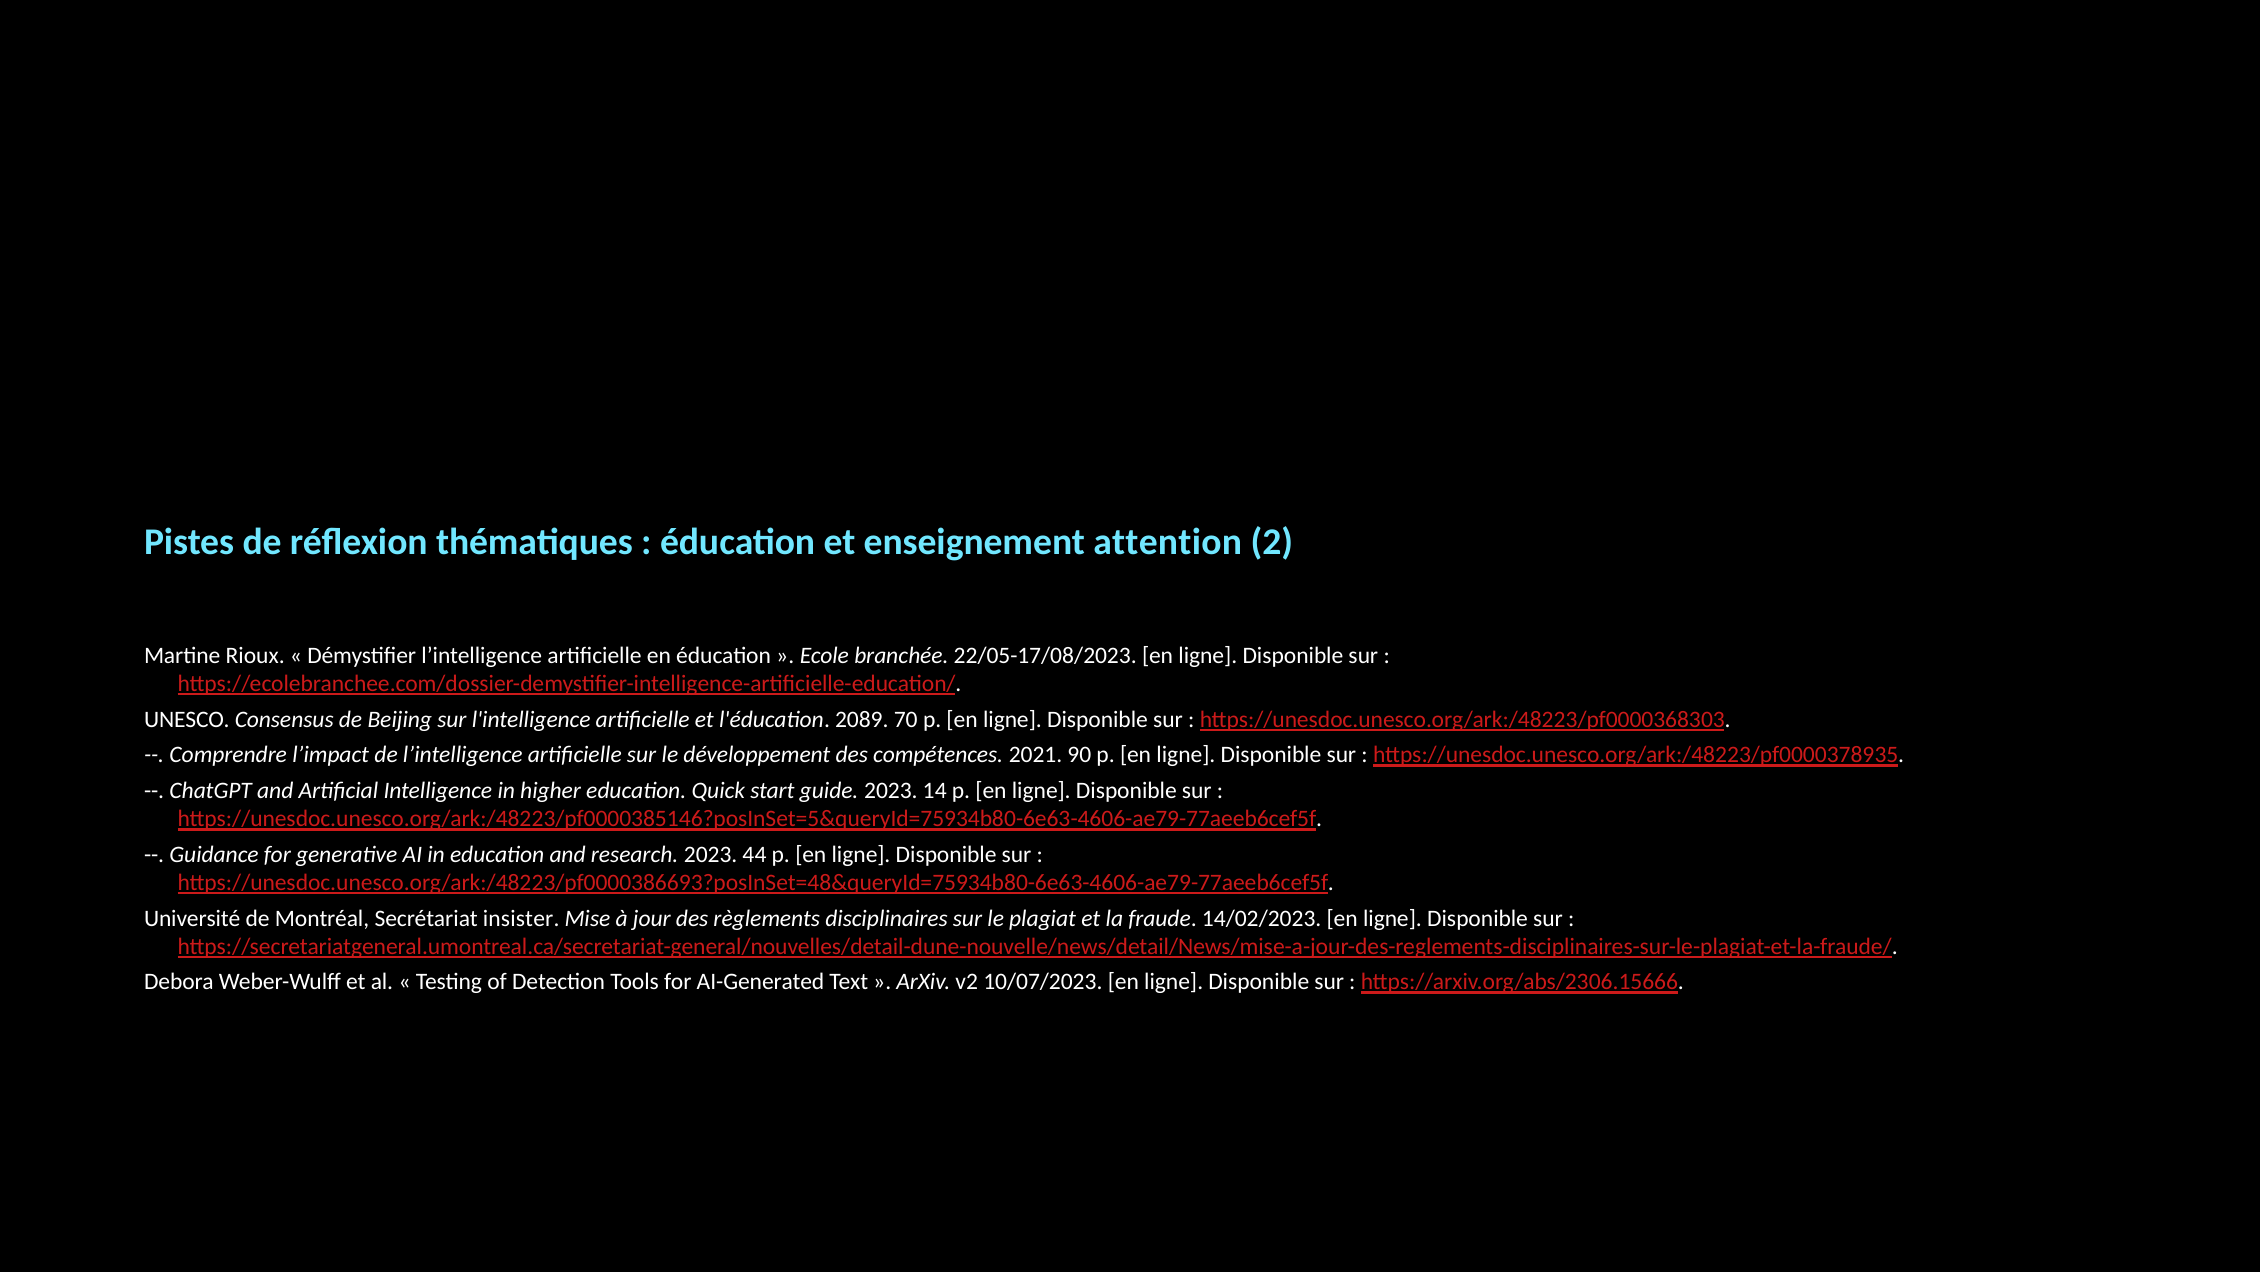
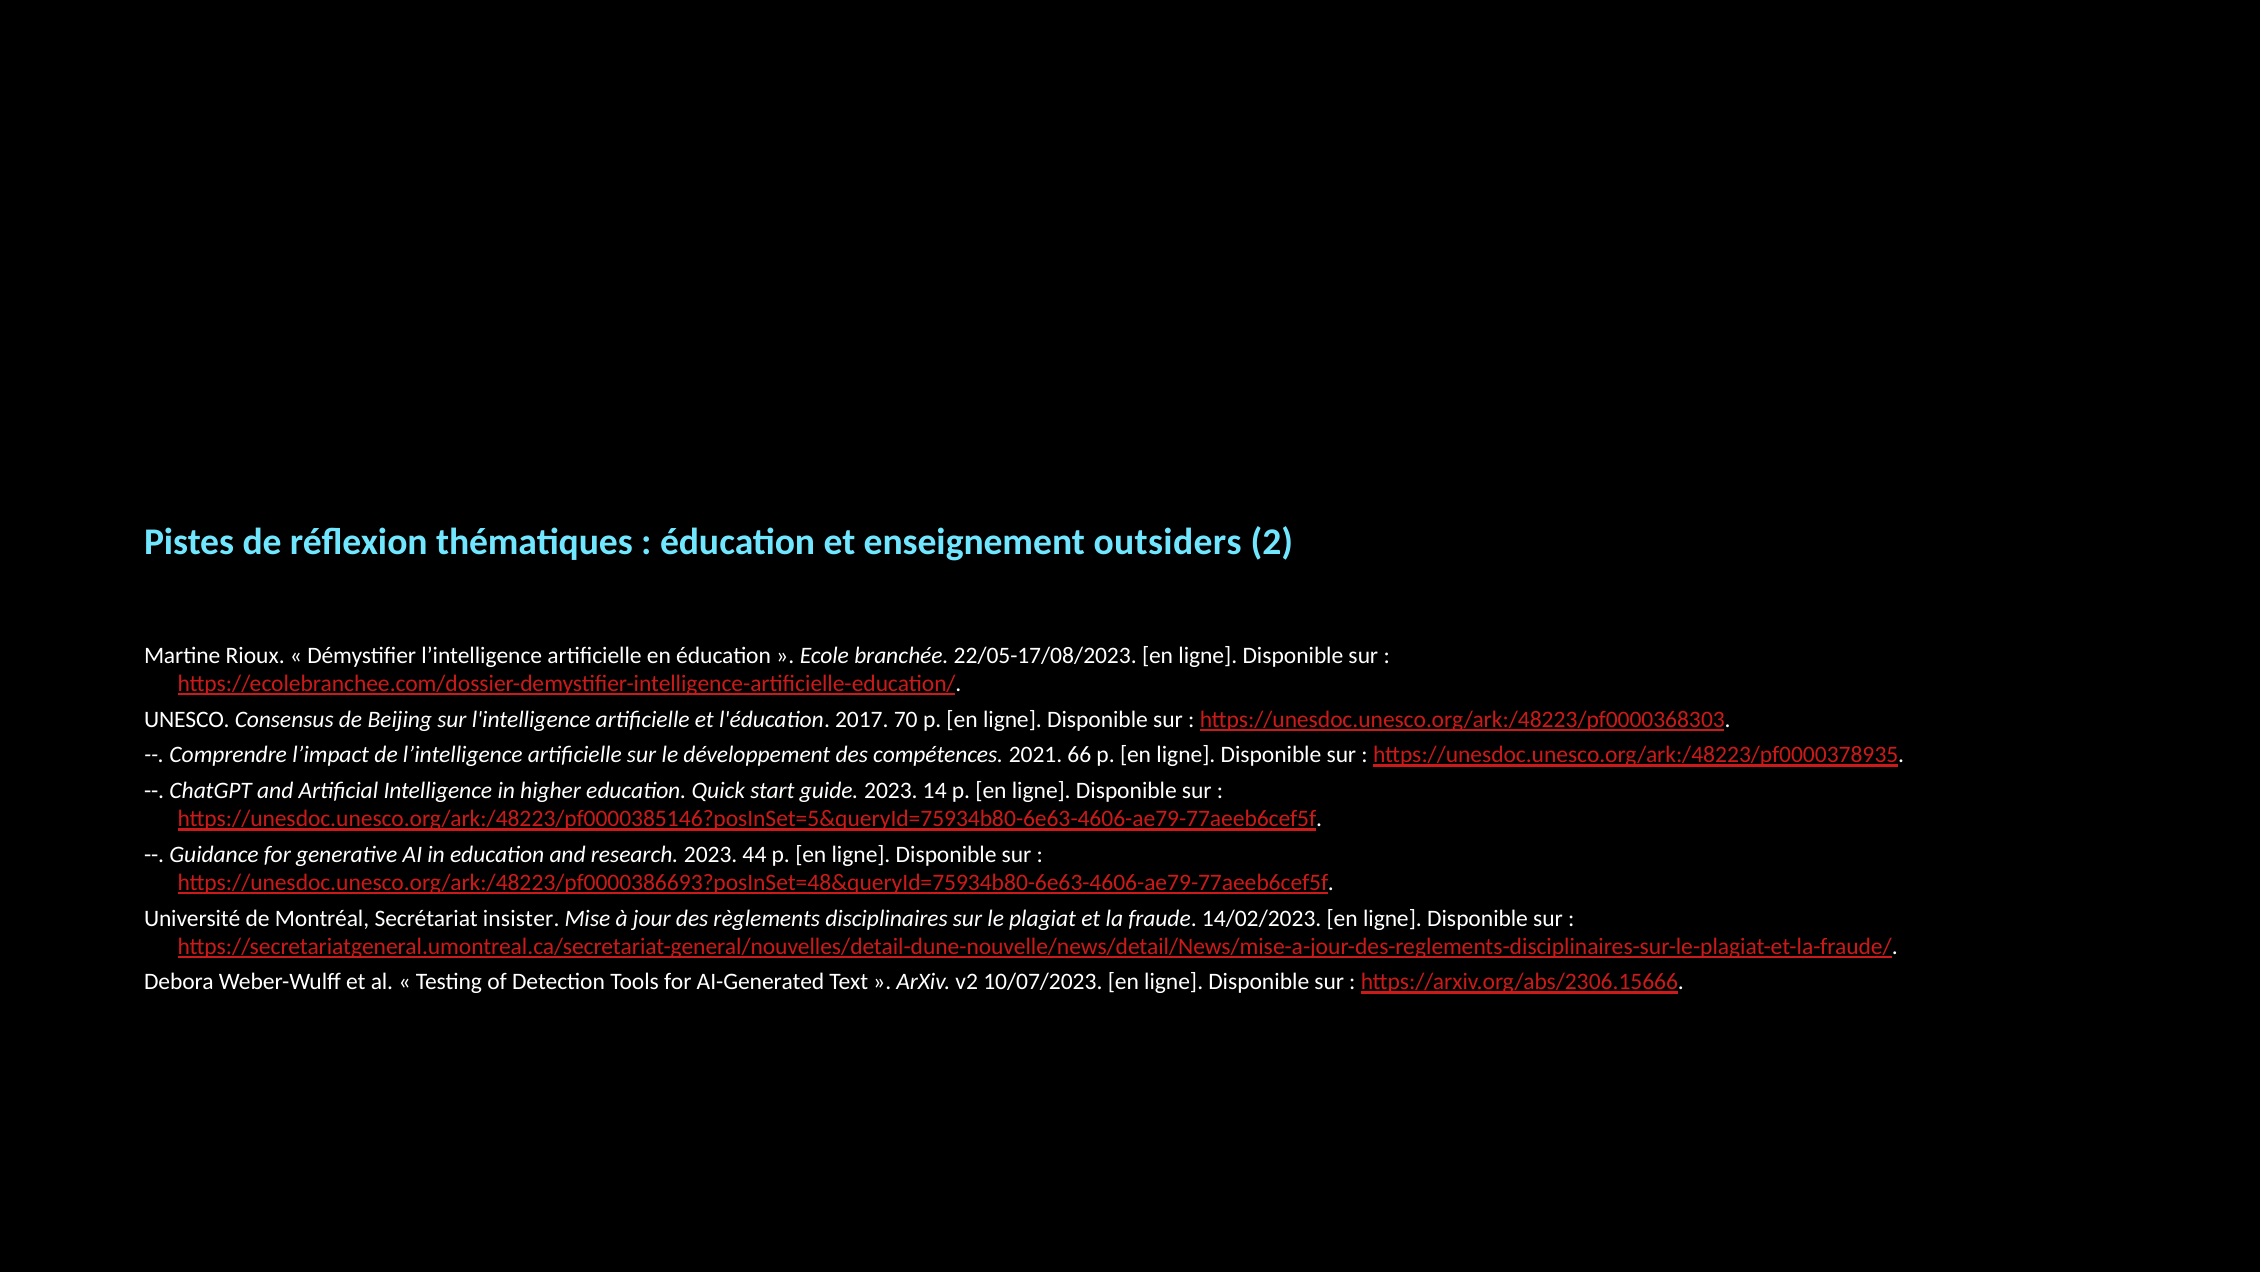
attention: attention -> outsiders (1168, 542)
2089: 2089 -> 2017 (862, 719)
90: 90 -> 66 (1079, 755)
